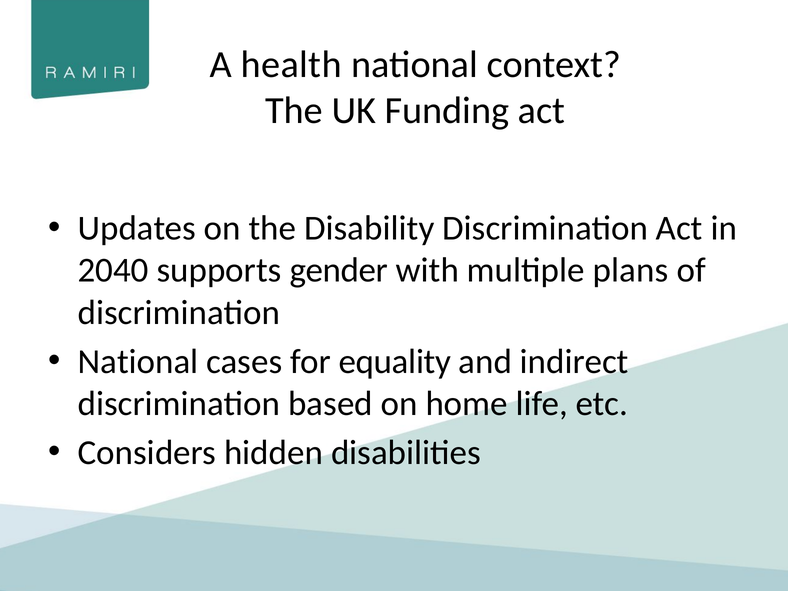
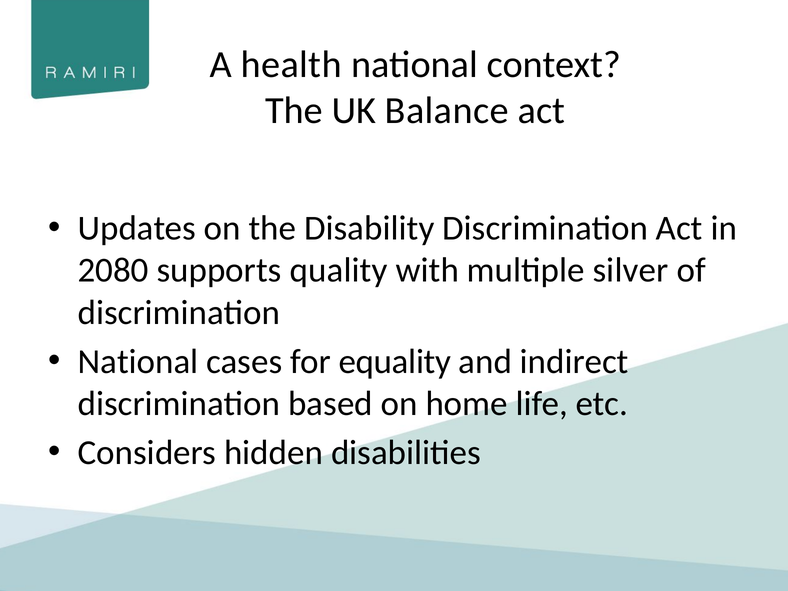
Funding: Funding -> Balance (447, 110)
2040: 2040 -> 2080 (113, 270)
gender: gender -> quality (339, 270)
plans: plans -> silver (631, 270)
